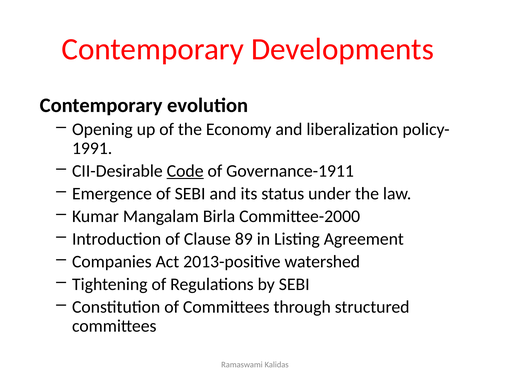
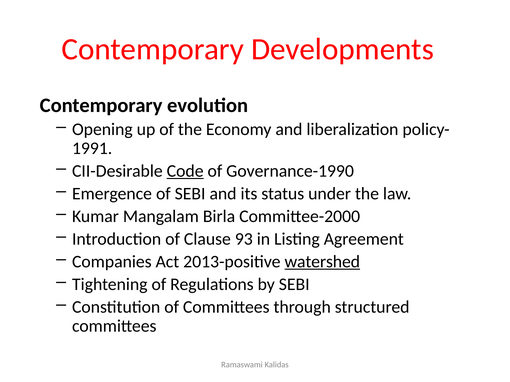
Governance-1911: Governance-1911 -> Governance-1990 (290, 171)
89: 89 -> 93 (244, 239)
watershed underline: none -> present (322, 262)
